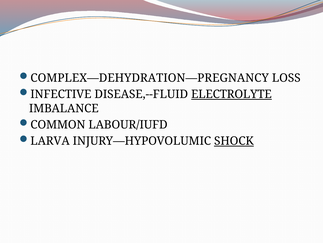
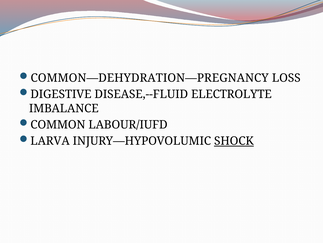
COMPLEX—DEHYDRATION—PREGNANCY: COMPLEX—DEHYDRATION—PREGNANCY -> COMMON—DEHYDRATION—PREGNANCY (150, 78)
INFECTIVE: INFECTIVE -> DIGESTIVE (61, 94)
ELECTROLYTE underline: present -> none (231, 94)
